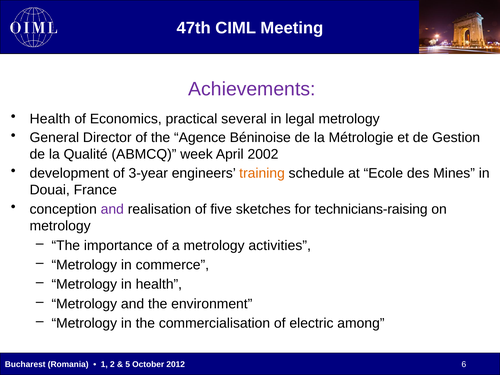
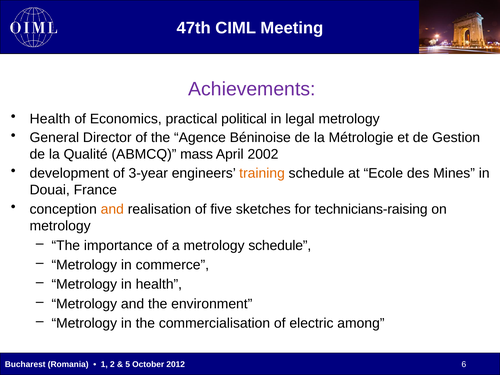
several: several -> political (244, 119)
week: week -> mass (197, 154)
and colour: purple -> orange (112, 209)
metrology activities: activities -> schedule (280, 245)
